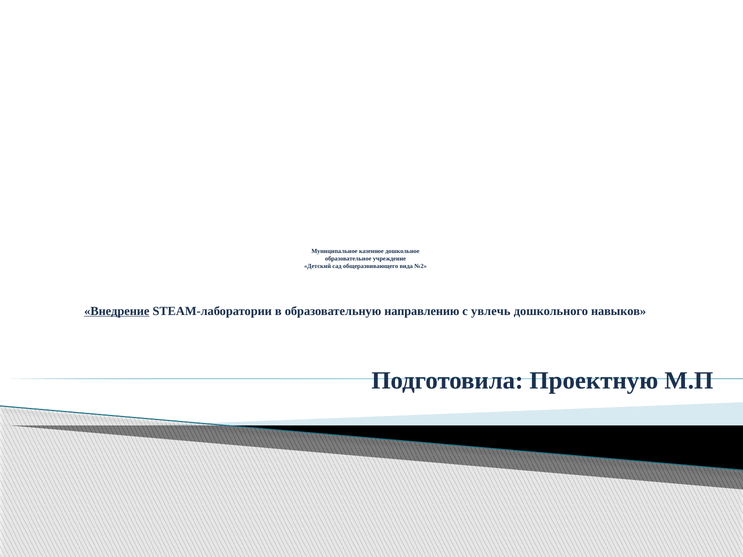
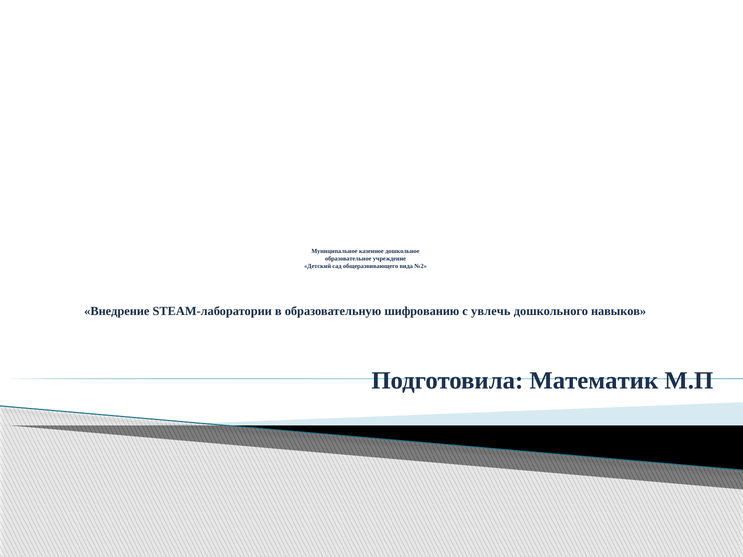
Внедрение underline: present -> none (117, 311)
направлению: направлению -> шифрованию (422, 311)
Проектную: Проектную -> Математик (594, 381)
